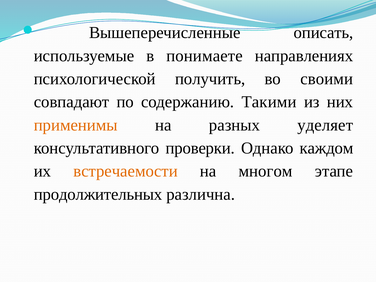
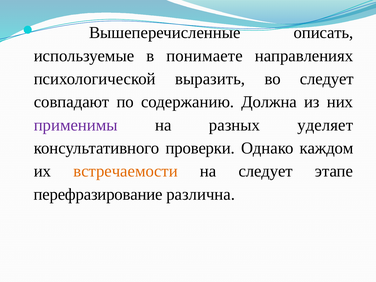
получить: получить -> выразить (210, 79)
во своими: своими -> следует (327, 79)
Такими: Такими -> Должна (269, 102)
применимы colour: orange -> purple (76, 125)
на многом: многом -> следует (266, 171)
продолжительных: продолжительных -> перефразирование (98, 194)
